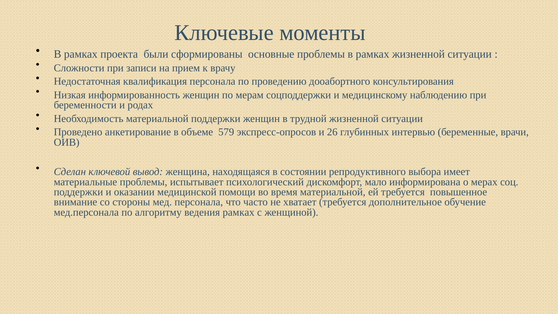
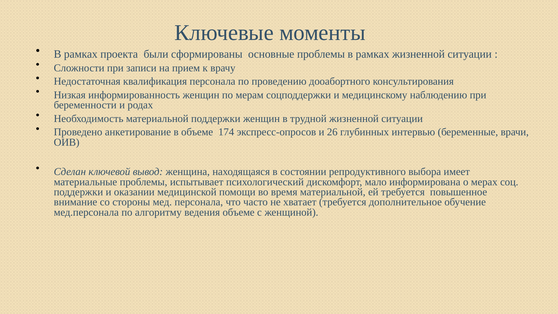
579: 579 -> 174 (226, 132)
ведения рамках: рамках -> объеме (239, 212)
